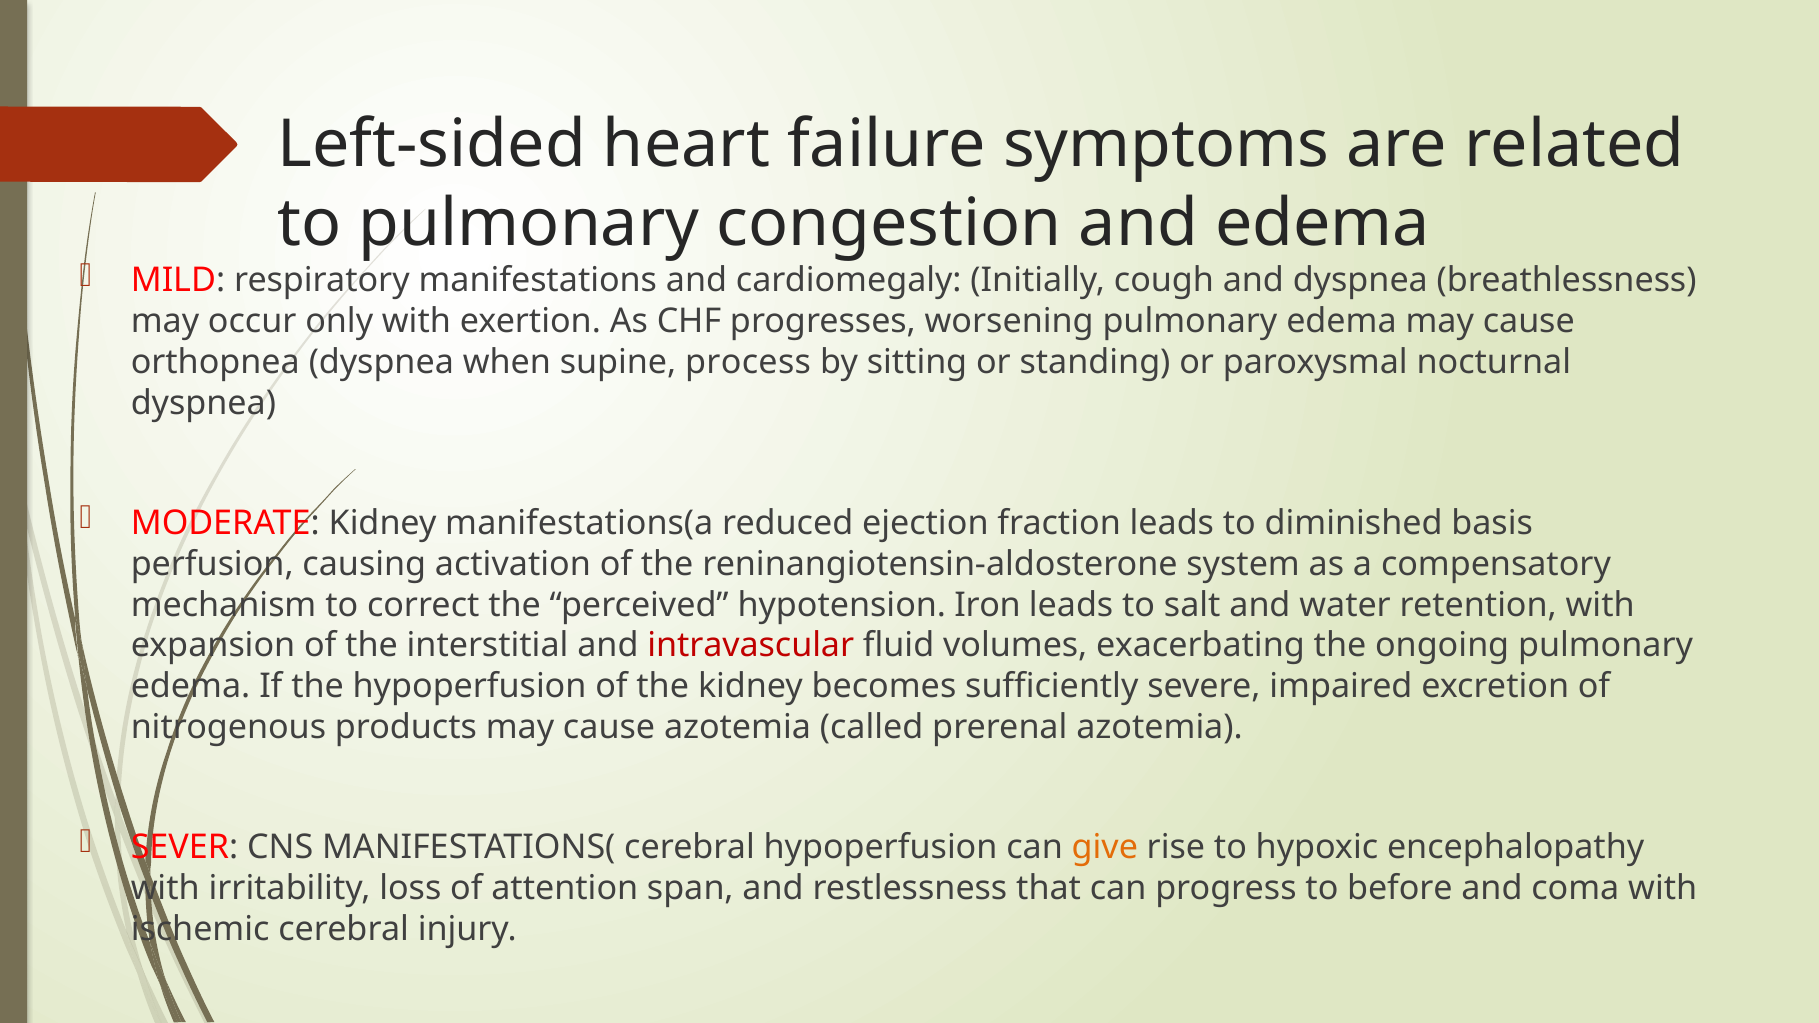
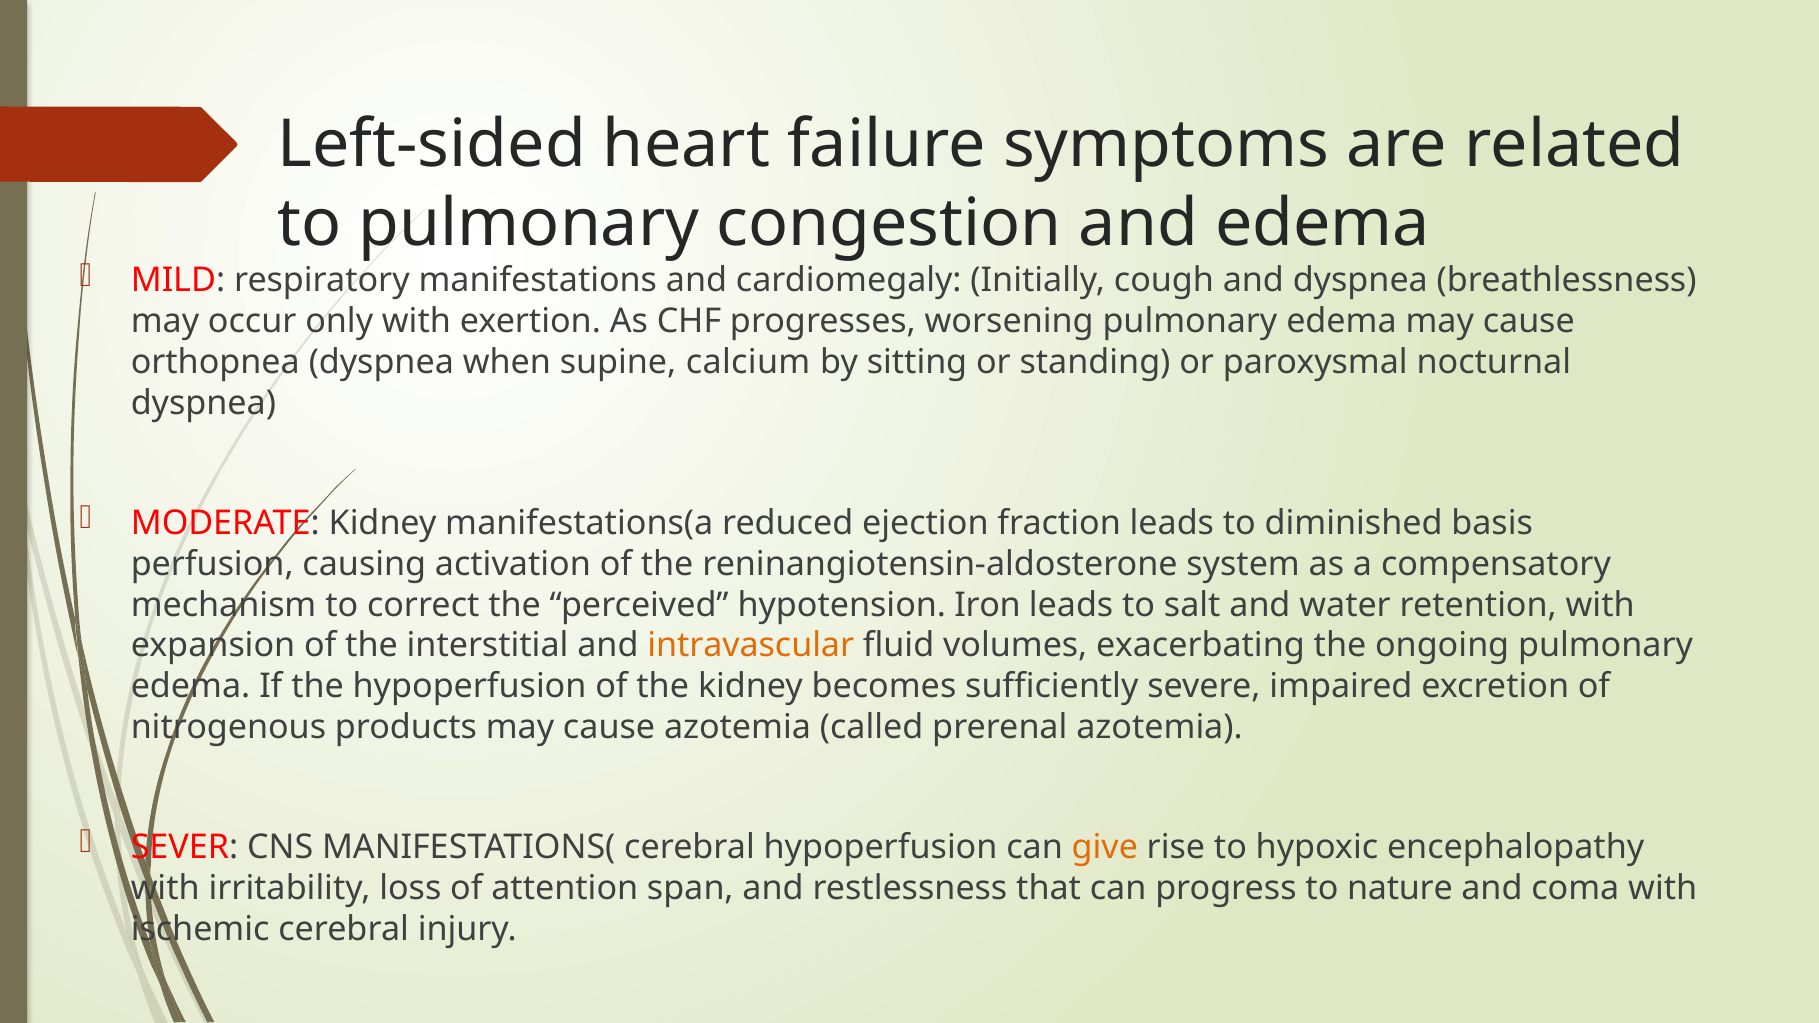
process: process -> calcium (748, 362)
intravascular colour: red -> orange (751, 646)
before: before -> nature (1400, 888)
